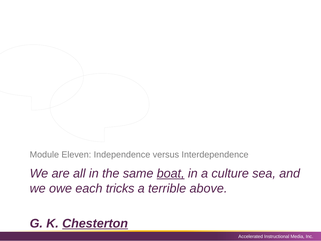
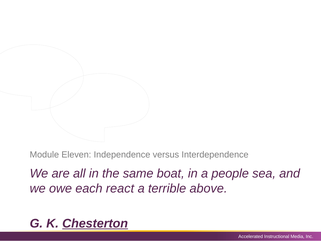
boat underline: present -> none (171, 173)
culture: culture -> people (230, 173)
tricks: tricks -> react (120, 188)
